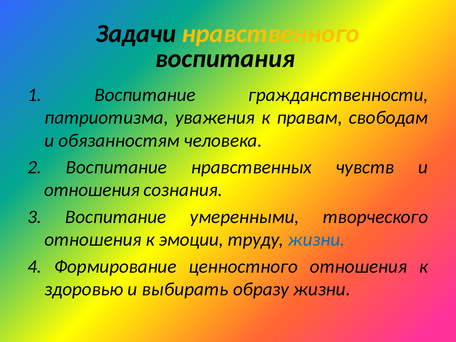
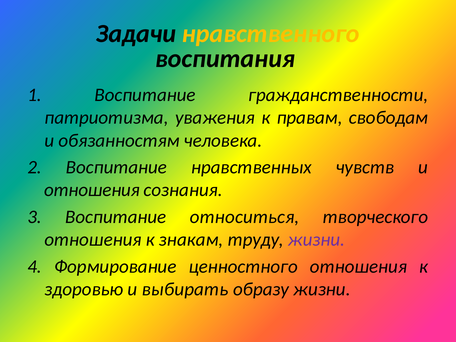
умеренными: умеренными -> относиться (245, 217)
эмоции: эмоции -> знакам (191, 240)
жизни colour: blue -> purple (316, 240)
